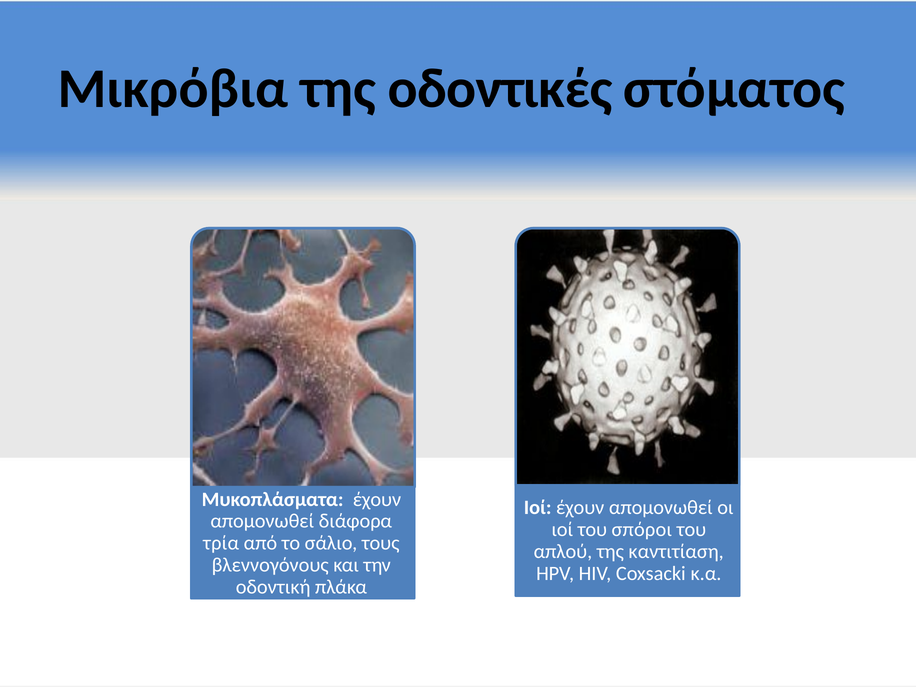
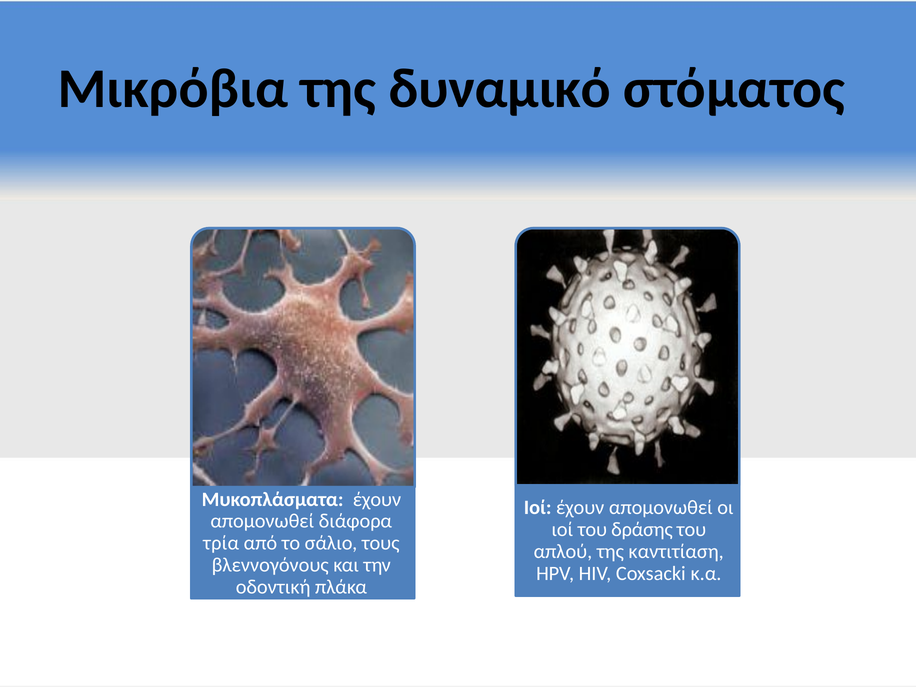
οδοντικές: οδοντικές -> δυναμικό (500, 89)
σπόροι: σπόροι -> δράσης (642, 530)
